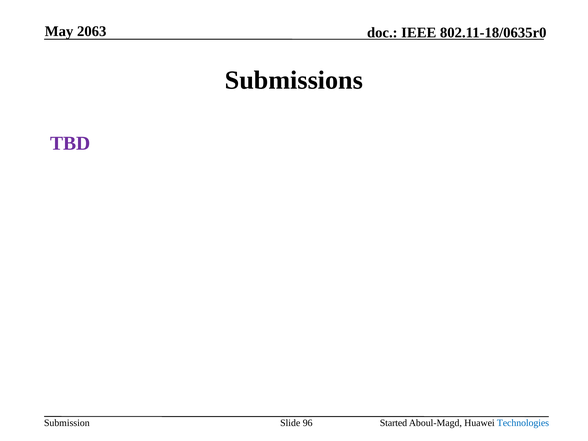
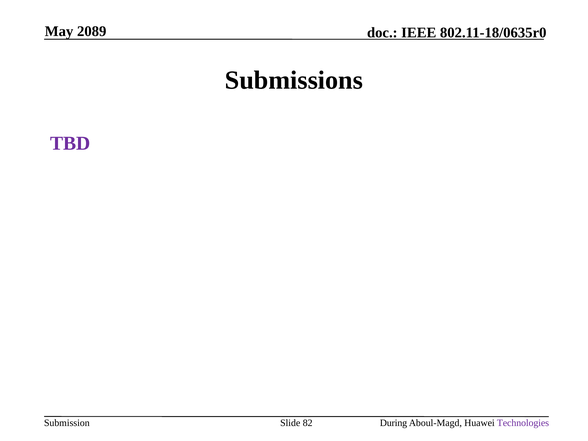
2063: 2063 -> 2089 (92, 31)
96: 96 -> 82 (308, 423)
Started: Started -> During (393, 423)
Technologies colour: blue -> purple (523, 423)
